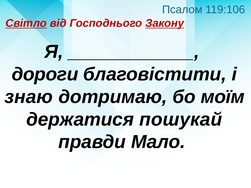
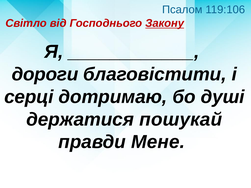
Світло underline: present -> none (26, 23)
знаю: знаю -> серці (29, 97)
моїм: моїм -> душі (223, 97)
Мало: Мало -> Мене (158, 142)
